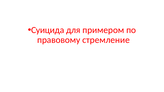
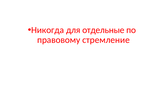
Суицида: Суицида -> Никогда (48, 30)
примером: примером -> отдельные (103, 30)
